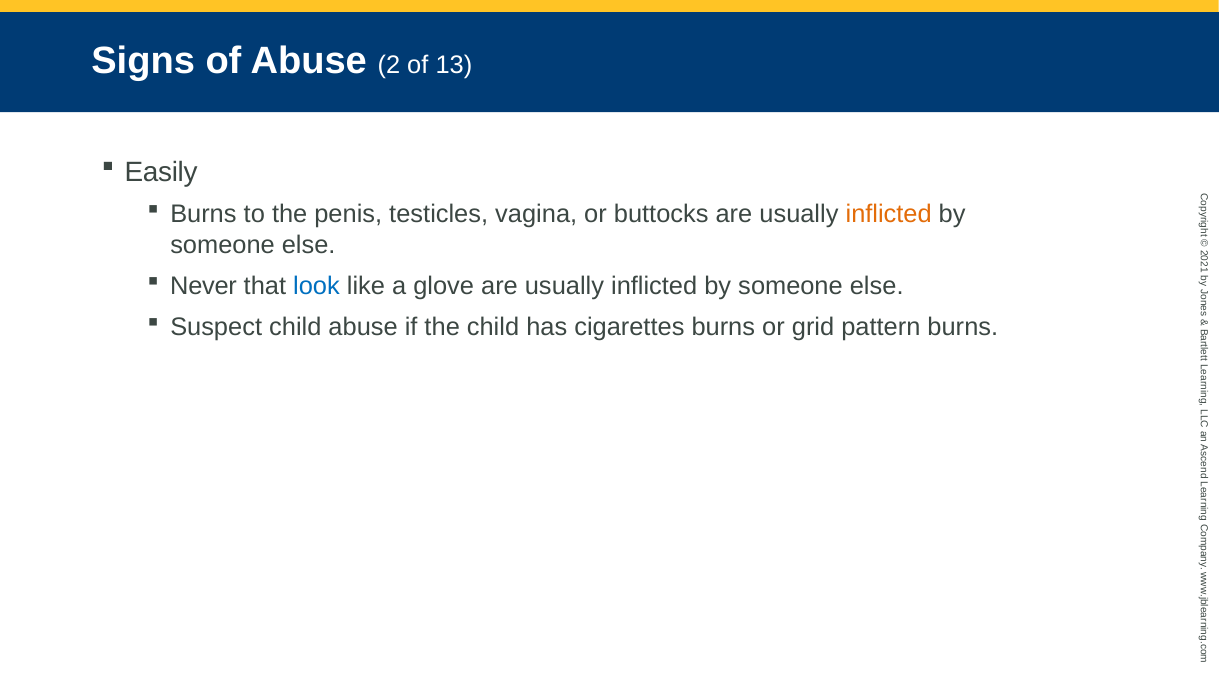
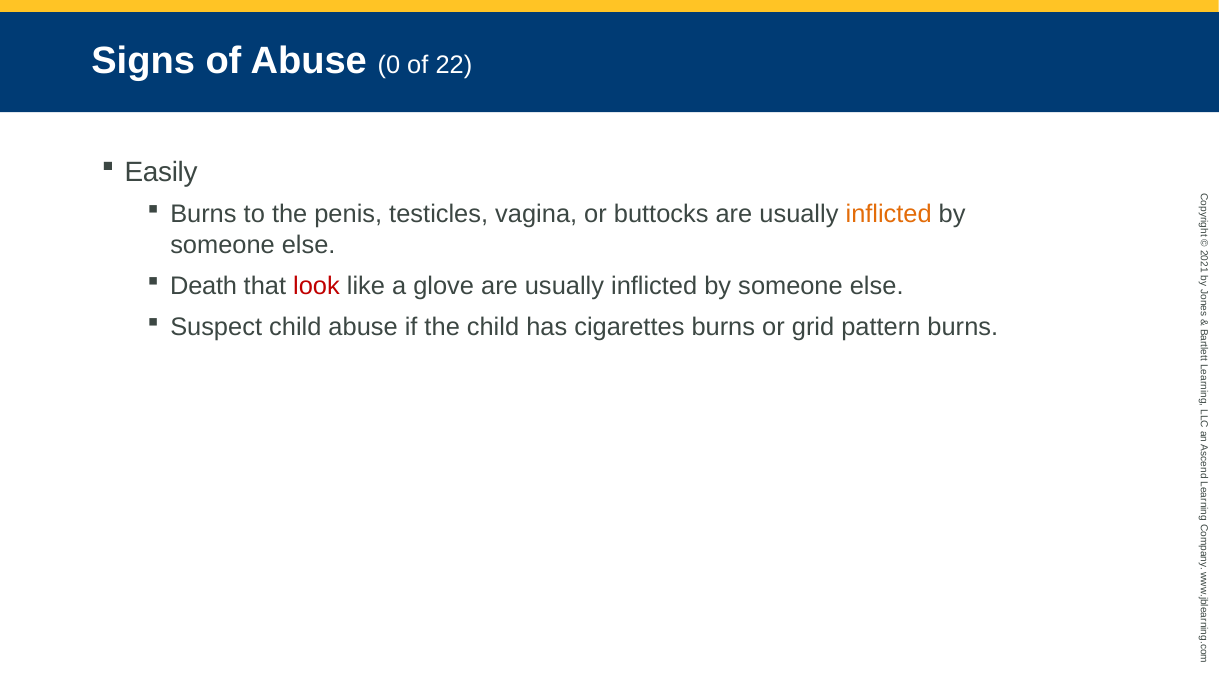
Abuse 2: 2 -> 0 (389, 65)
13: 13 -> 22 (454, 65)
Never: Never -> Death (204, 286)
look colour: blue -> red (316, 286)
